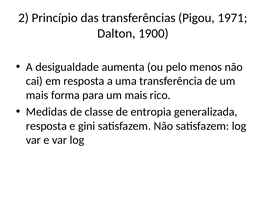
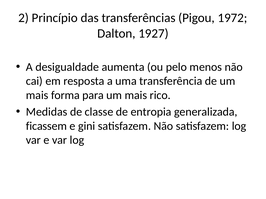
1971: 1971 -> 1972 (233, 18)
1900: 1900 -> 1927 (153, 33)
resposta: resposta -> ficassem (46, 126)
